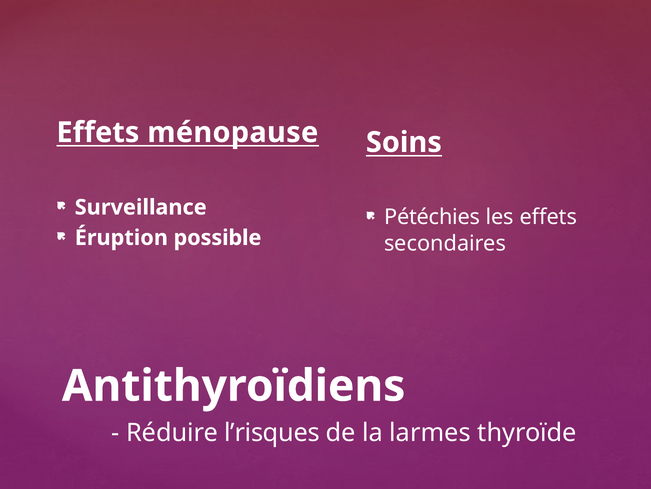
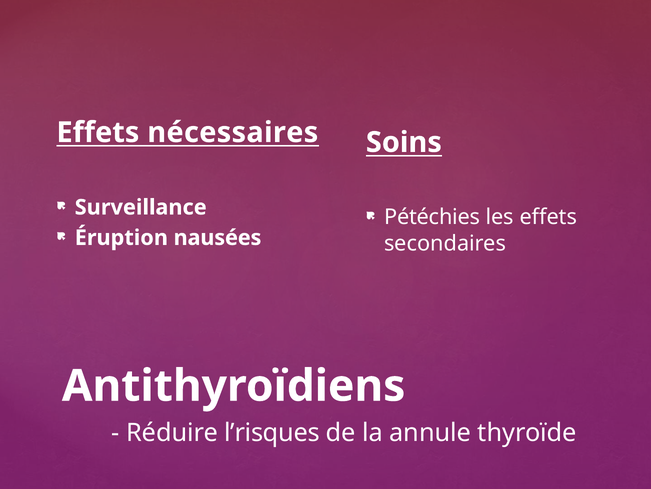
ménopause: ménopause -> nécessaires (233, 132)
possible: possible -> nausées (217, 237)
larmes: larmes -> annule (430, 432)
